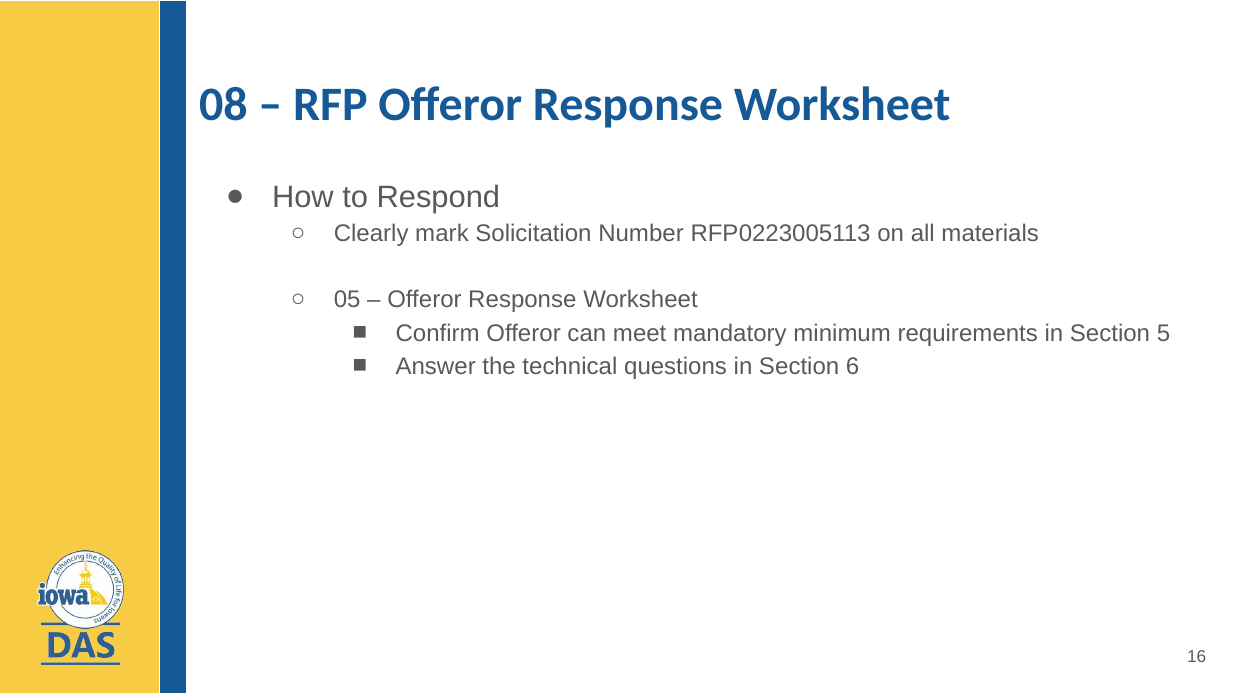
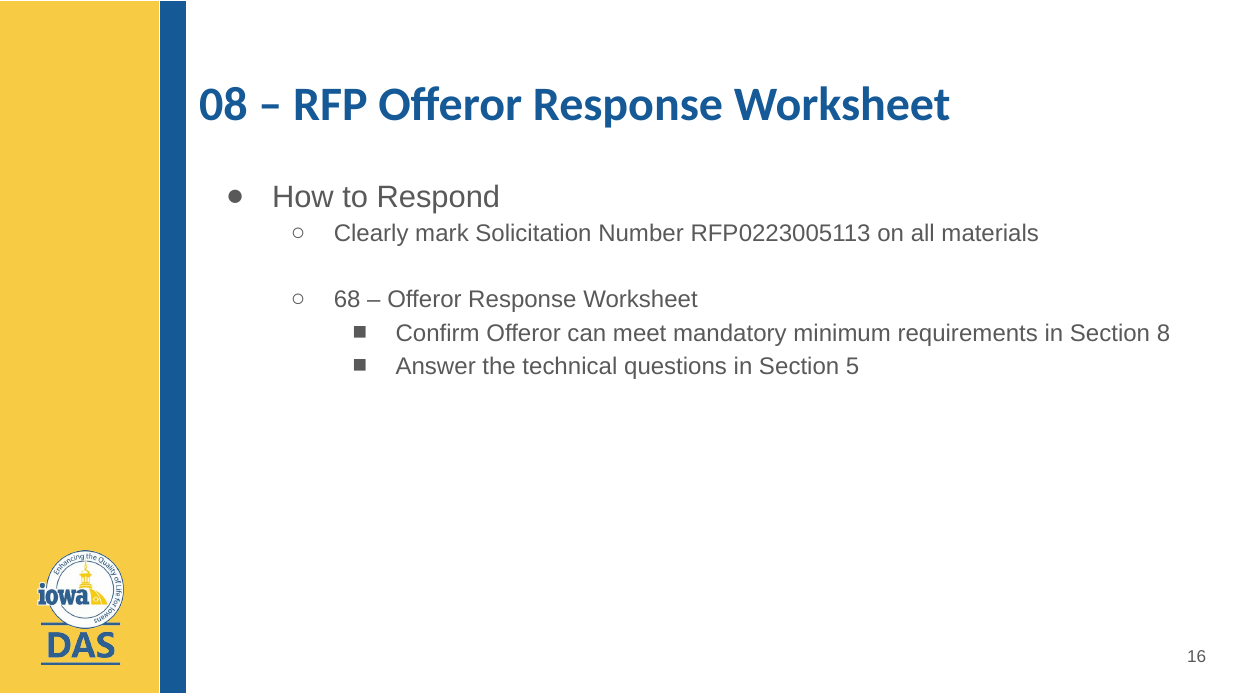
05: 05 -> 68 (347, 300)
5: 5 -> 8 (1164, 333)
6: 6 -> 5 (853, 367)
